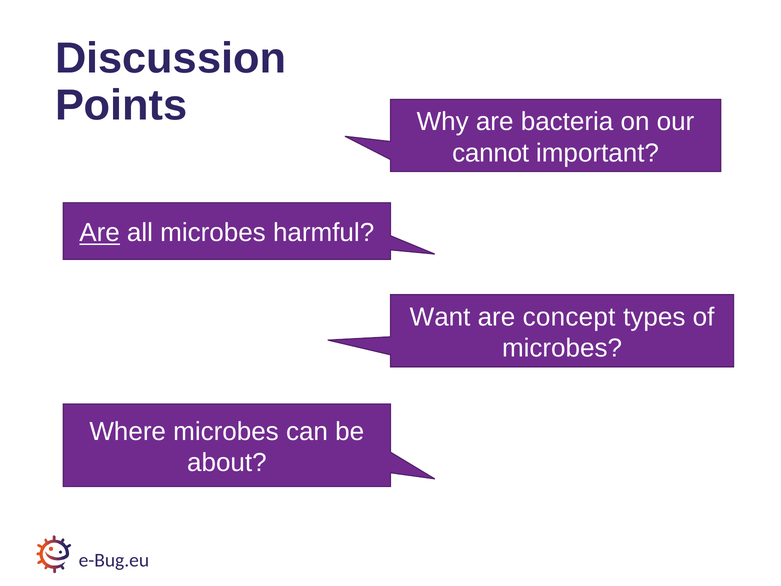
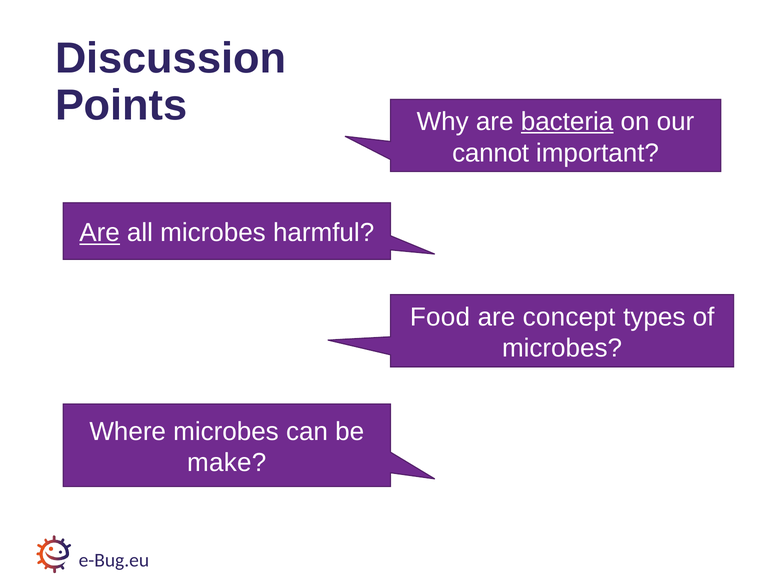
bacteria underline: none -> present (567, 122)
Want: Want -> Food (440, 317)
about: about -> make (227, 463)
